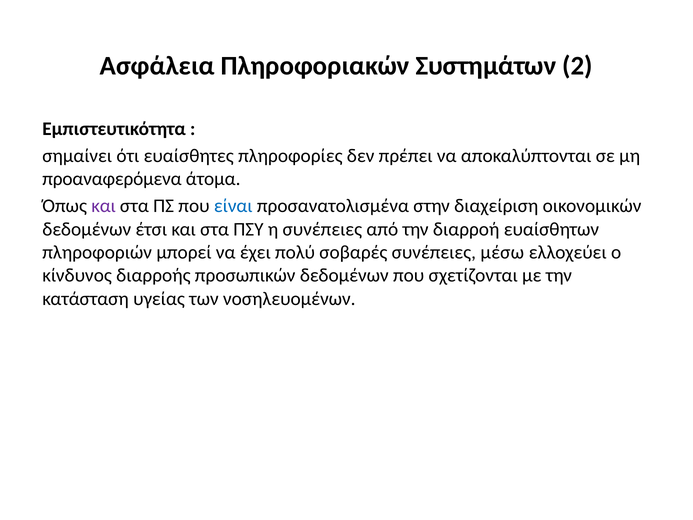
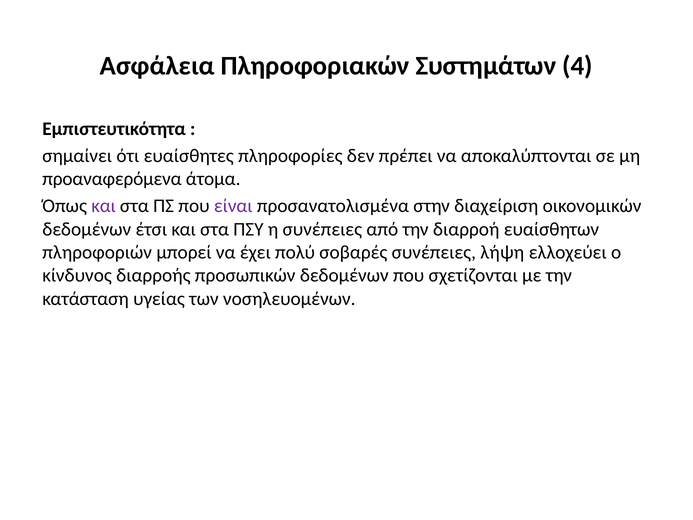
2: 2 -> 4 (578, 66)
είναι colour: blue -> purple (233, 206)
μέσω: μέσω -> λήψη (502, 252)
